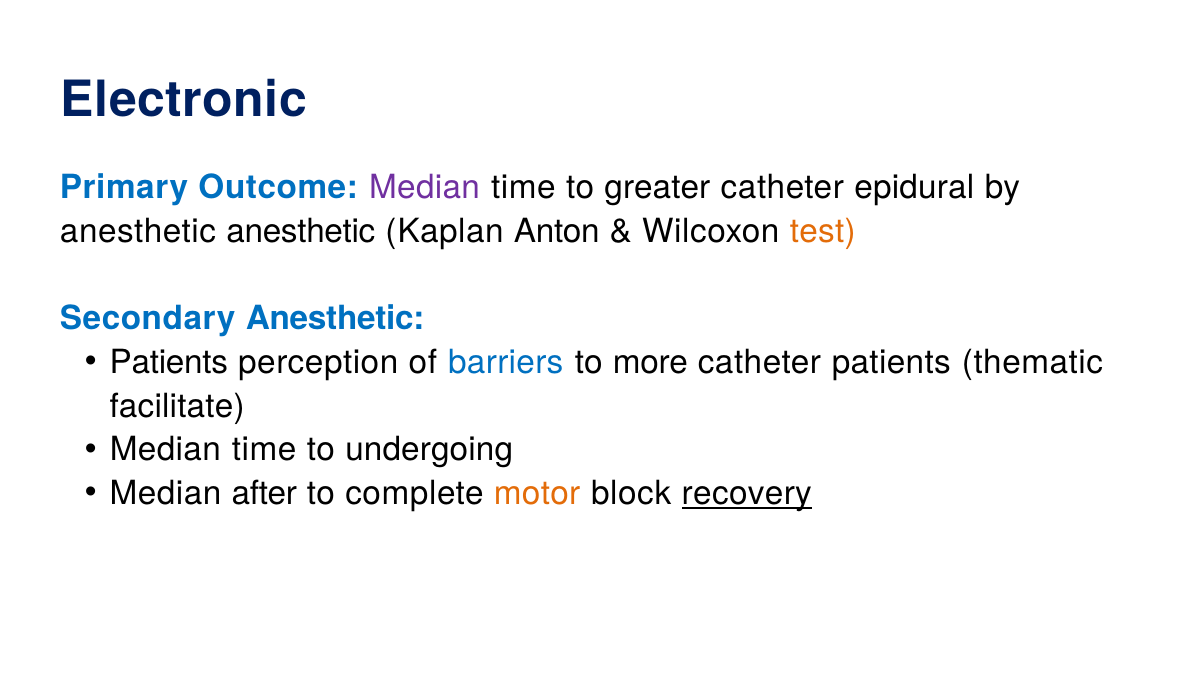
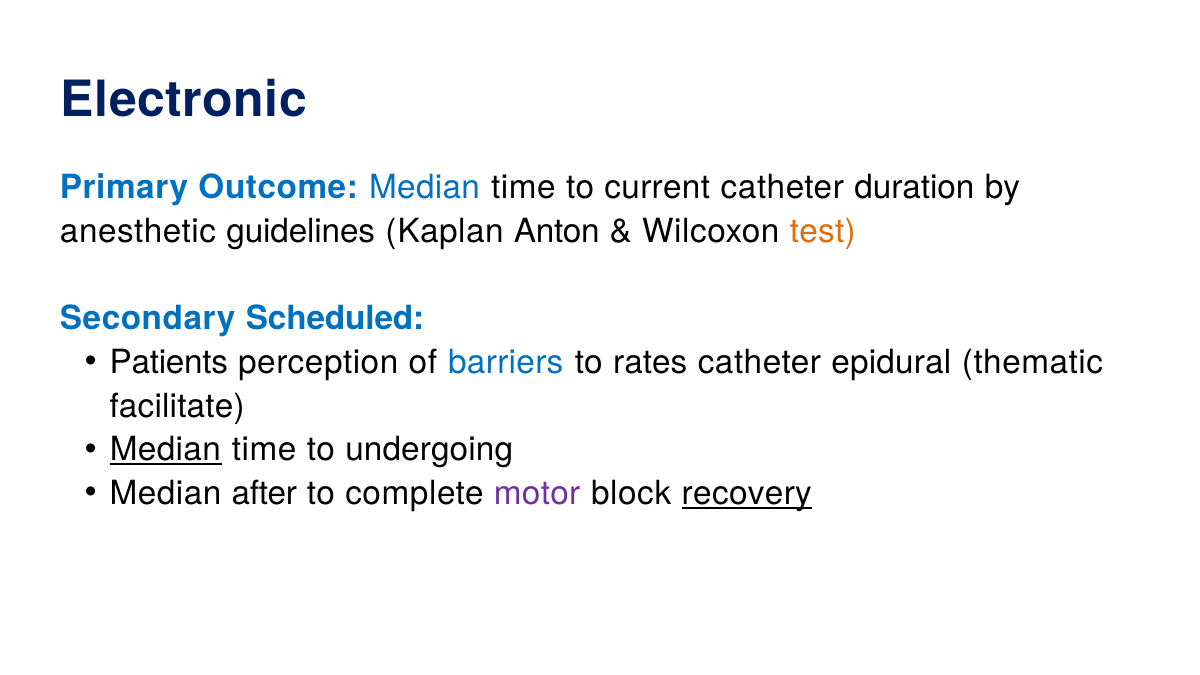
Median colour: purple -> blue (425, 187)
greater: greater -> current (657, 187)
epidural: epidural -> duration (914, 187)
anesthetic anesthetic: anesthetic -> guidelines (301, 231)
Secondary Anesthetic: Anesthetic -> Scheduled (335, 319)
more: more -> rates (650, 362)
catheter patients: patients -> epidural (891, 362)
Median underline: none -> present (165, 450)
motor colour: orange -> purple (537, 494)
